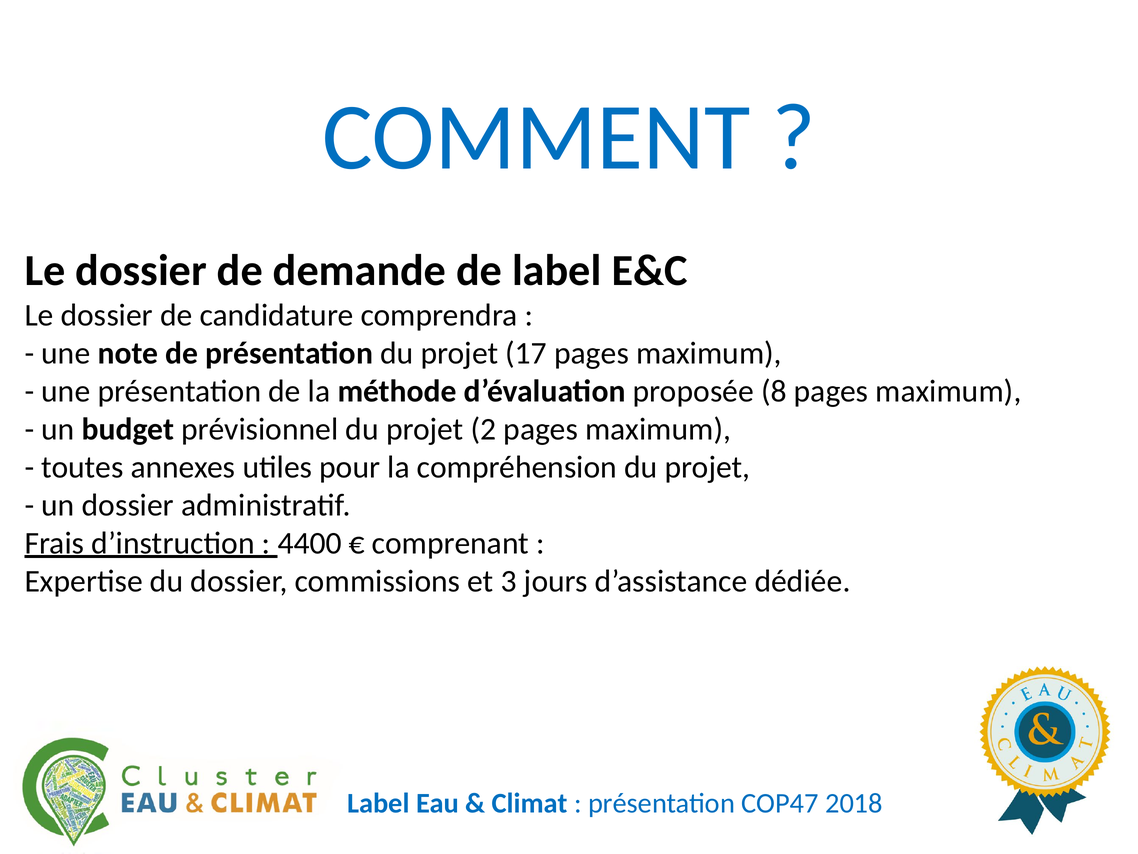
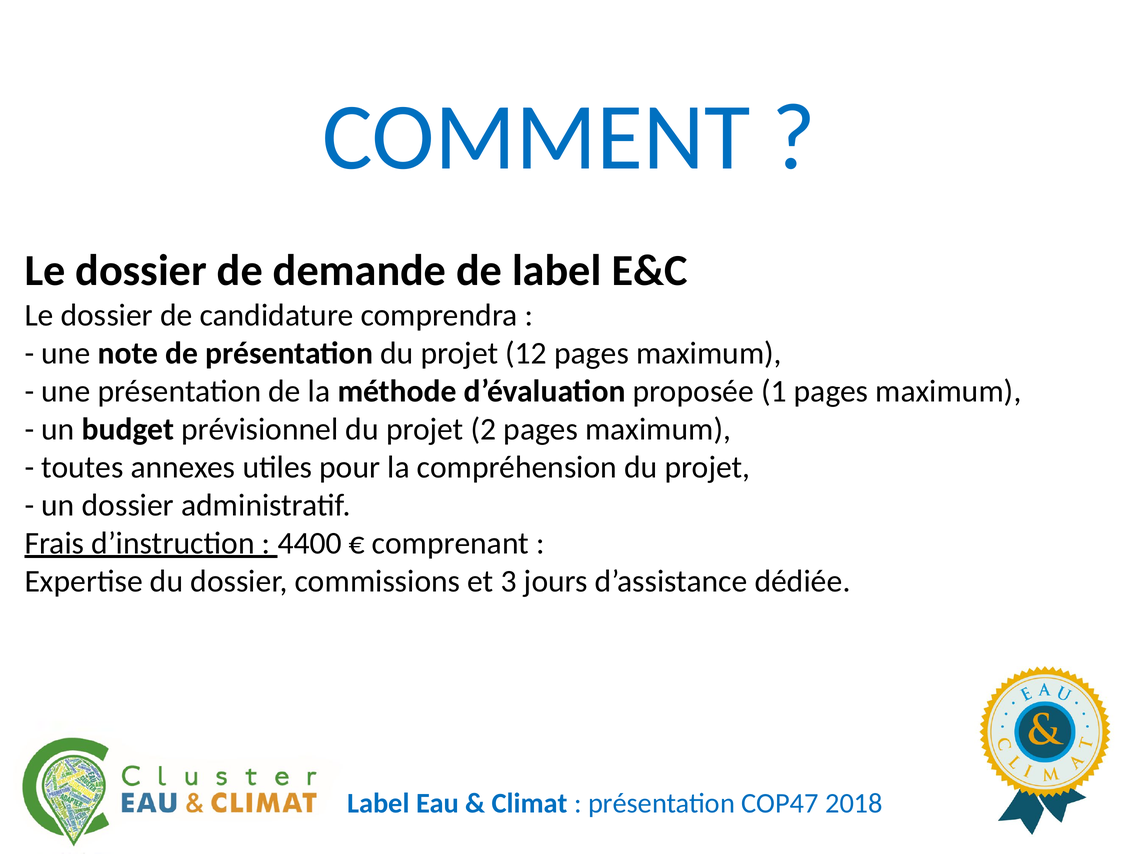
17: 17 -> 12 (526, 353)
8: 8 -> 1 (774, 391)
